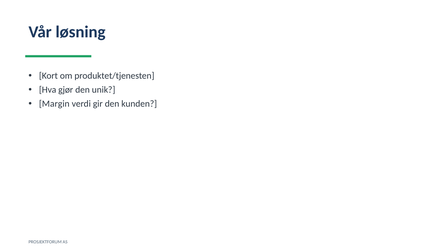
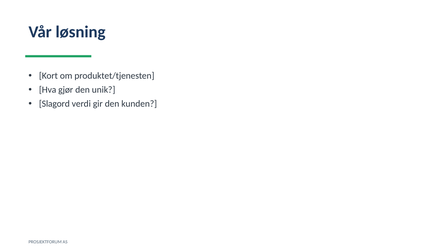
Margin: Margin -> Slagord (54, 104)
